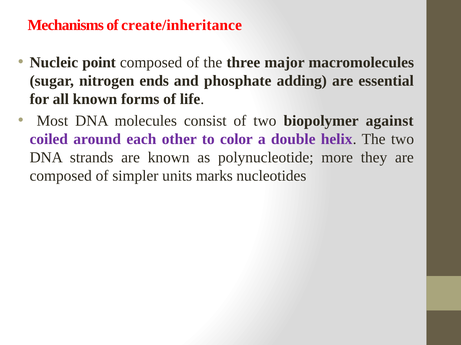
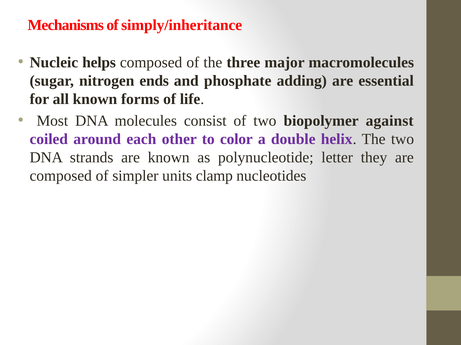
create/inheritance: create/inheritance -> simply/inheritance (182, 25)
point: point -> helps (99, 63)
more: more -> letter (337, 158)
marks: marks -> clamp (214, 176)
